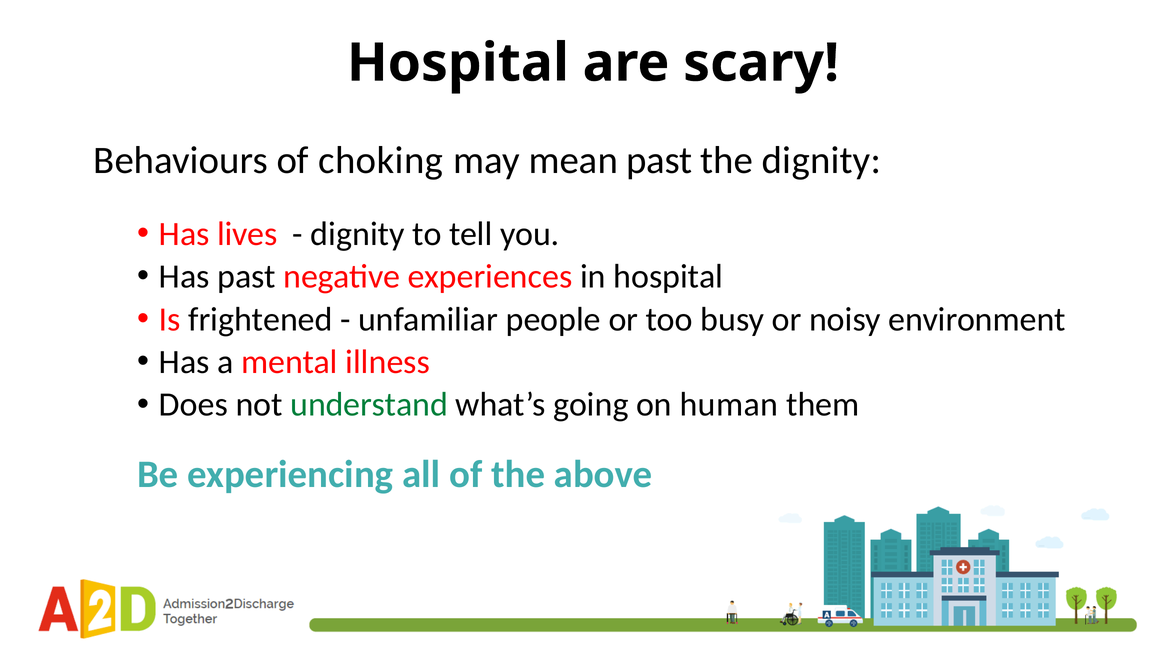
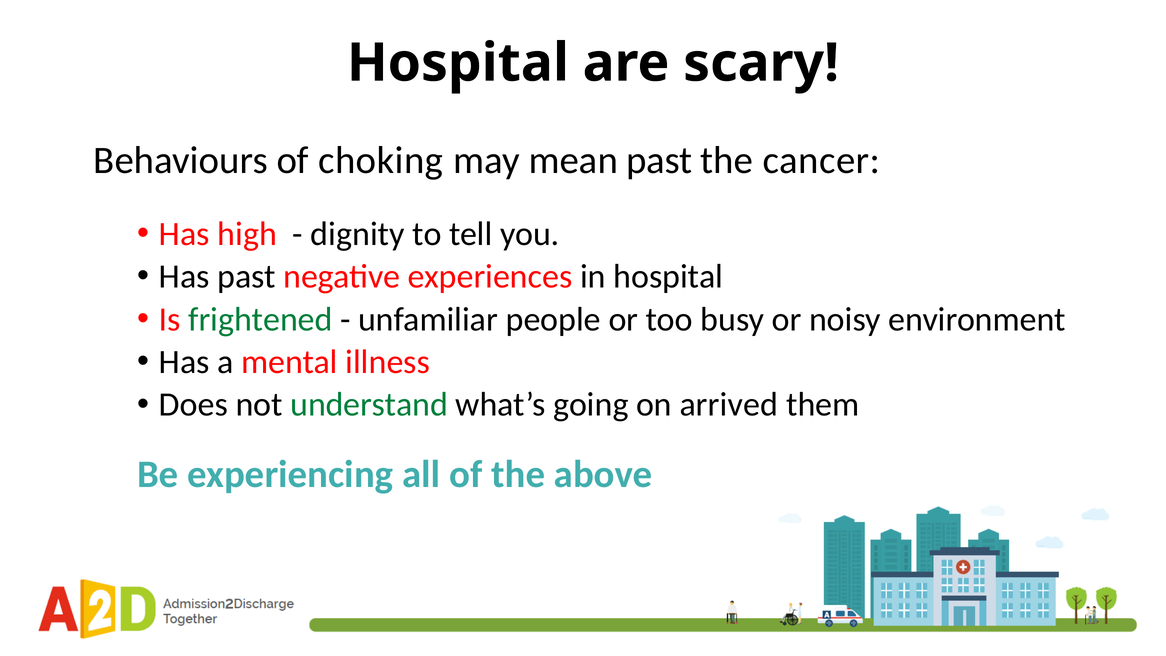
the dignity: dignity -> cancer (821, 160)
lives: lives -> high (247, 234)
frightened colour: black -> green (260, 319)
human: human -> arrived (729, 405)
